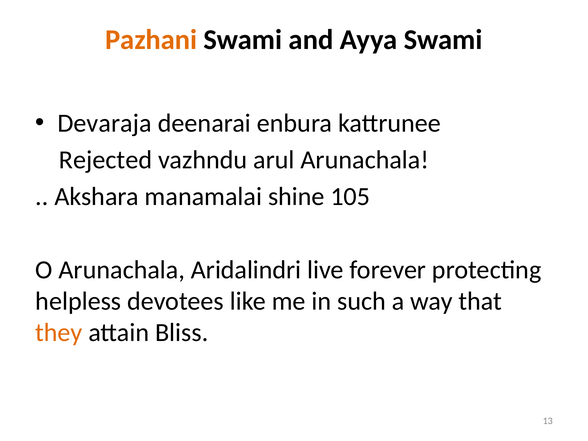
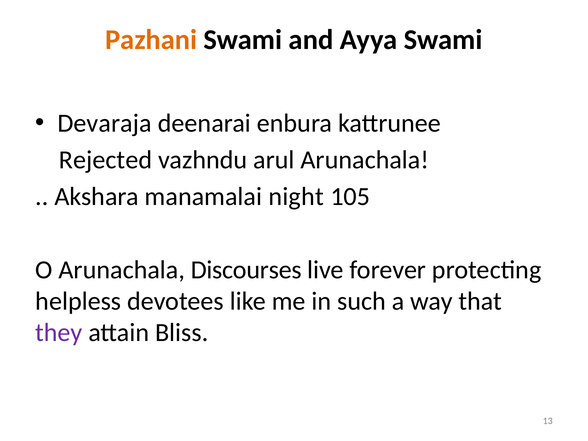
shine: shine -> night (296, 197)
Aridalindri: Aridalindri -> Discourses (246, 270)
they colour: orange -> purple (59, 332)
